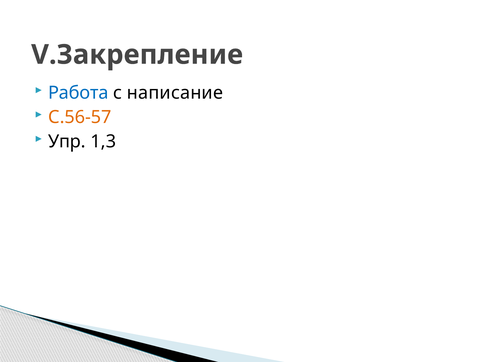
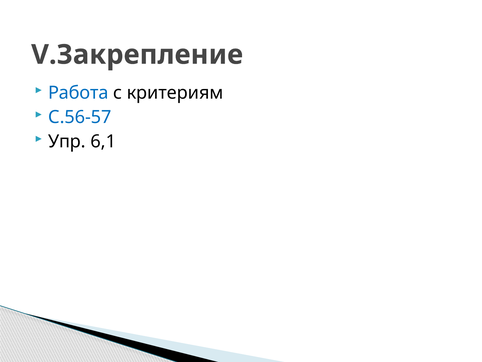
написание: написание -> критериям (175, 93)
С.56-57 colour: orange -> blue (80, 117)
1,3: 1,3 -> 6,1 (103, 141)
